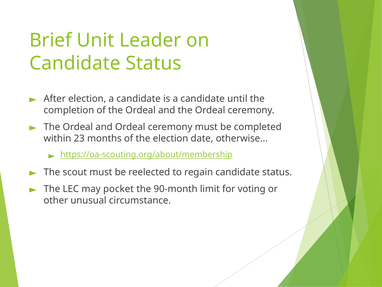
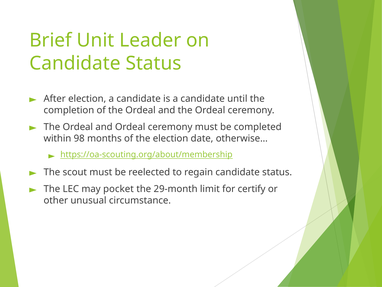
23: 23 -> 98 (79, 138)
90-month: 90-month -> 29-month (176, 189)
voting: voting -> certify (252, 189)
